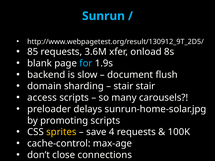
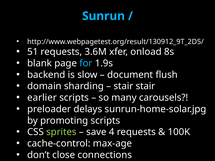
85: 85 -> 51 (33, 52)
access: access -> earlier (42, 98)
sprites colour: yellow -> light green (61, 132)
